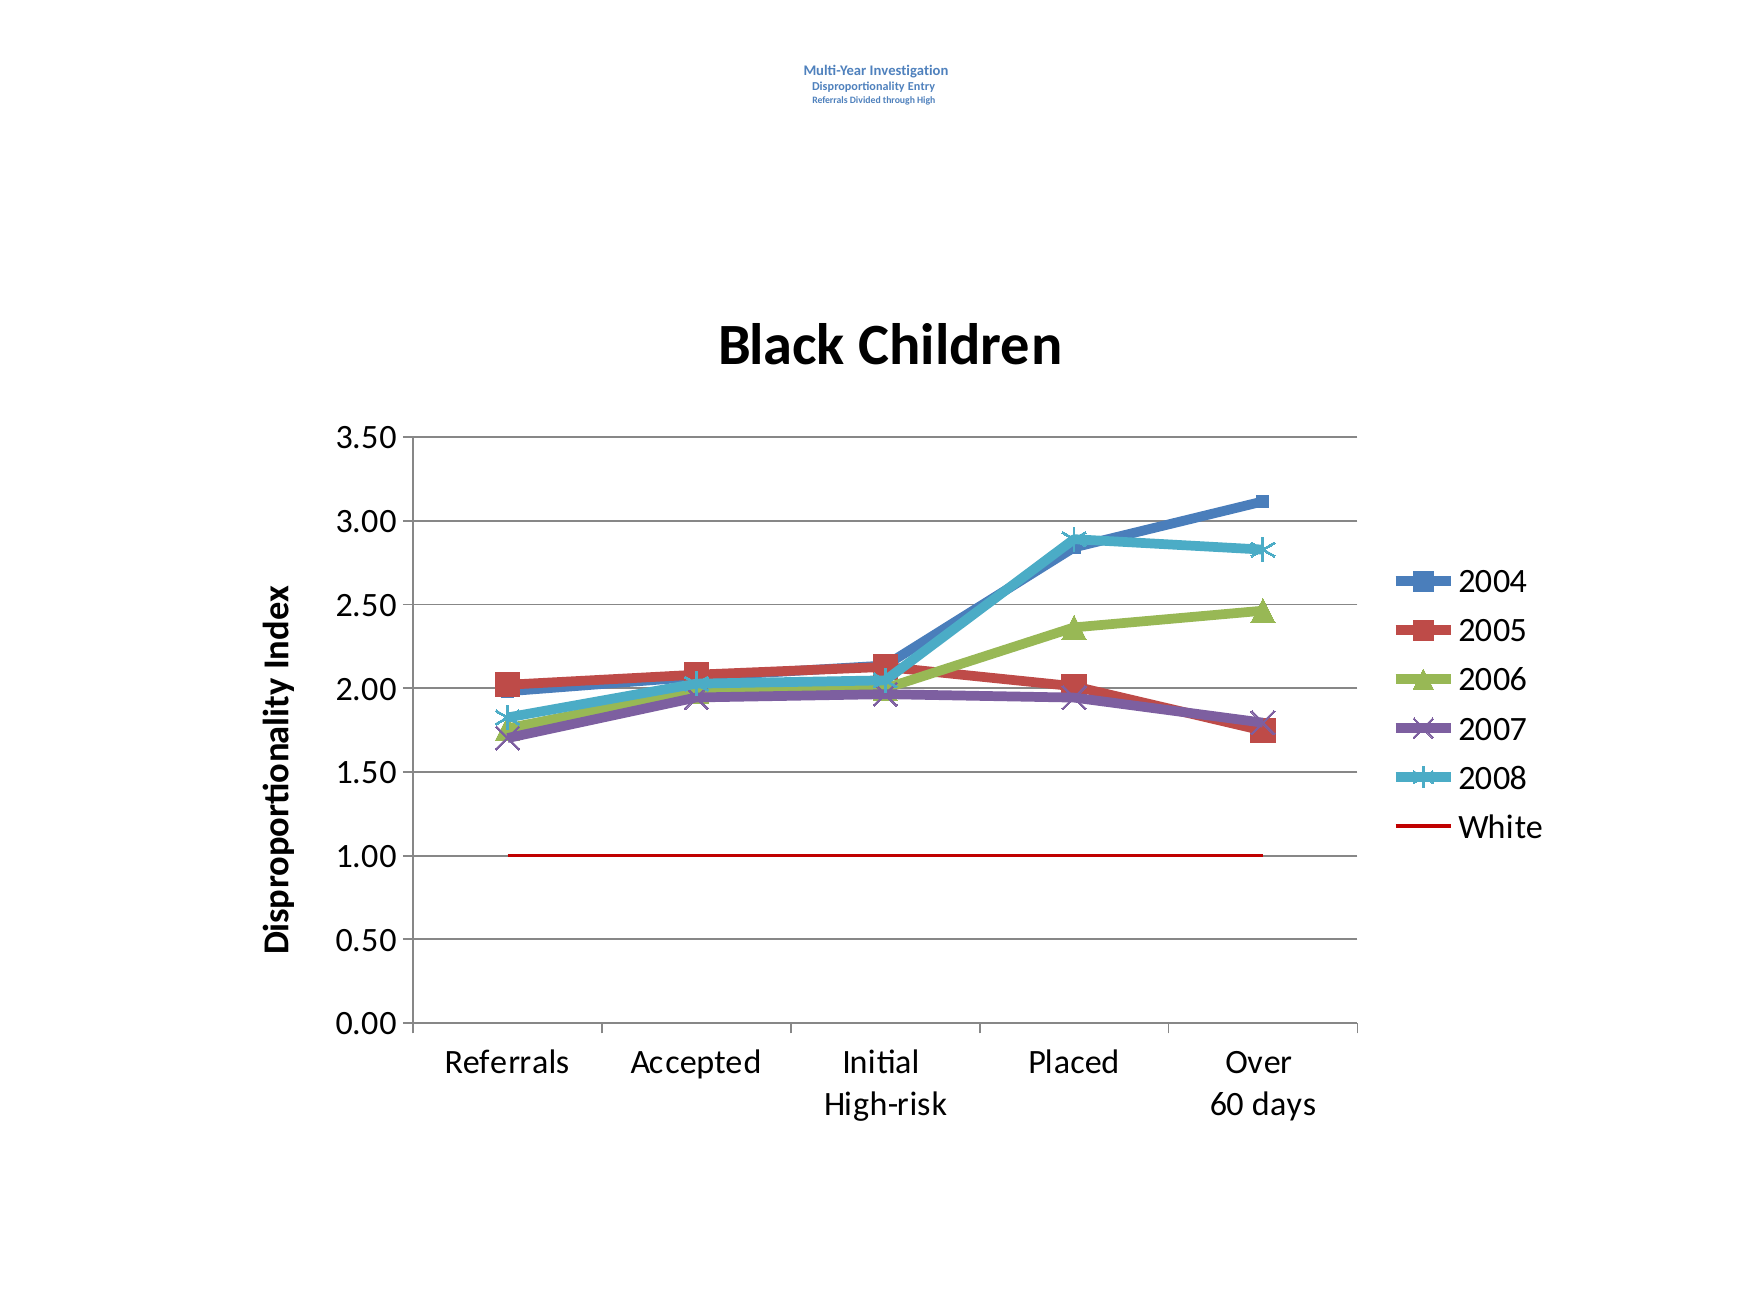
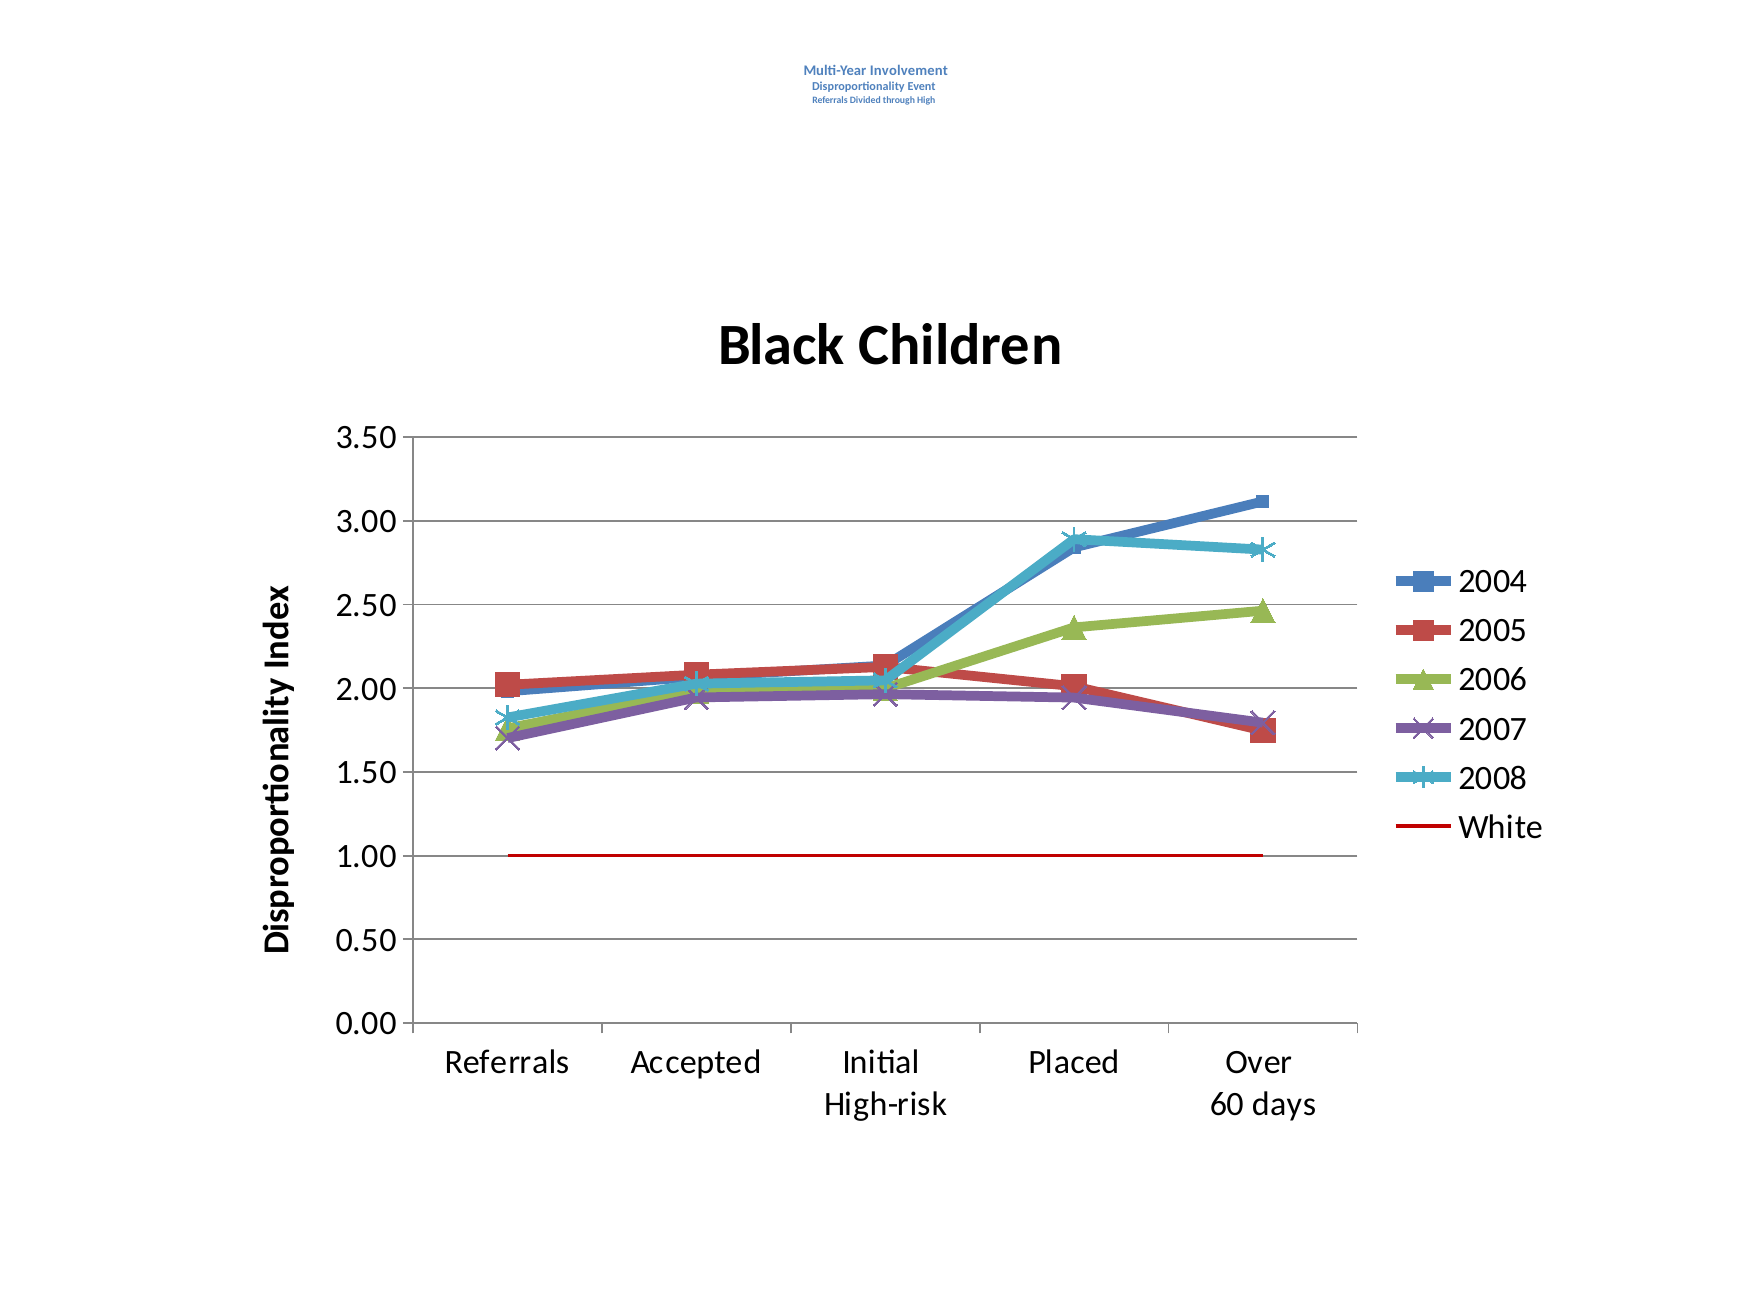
Investigation: Investigation -> Involvement (909, 71)
Entry: Entry -> Event (922, 87)
